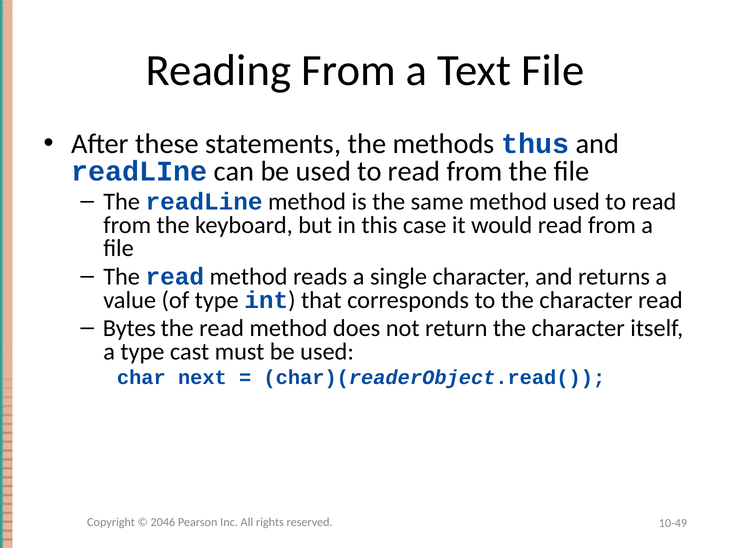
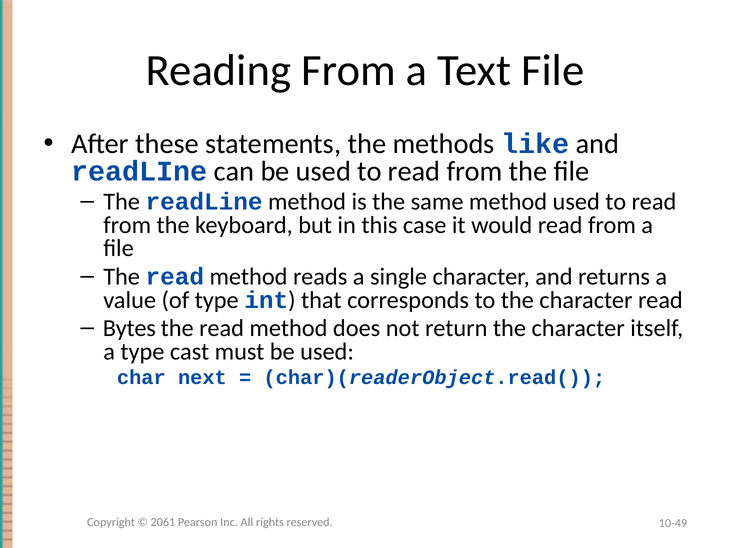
thus: thus -> like (535, 144)
2046: 2046 -> 2061 (163, 522)
